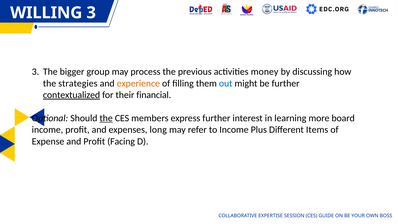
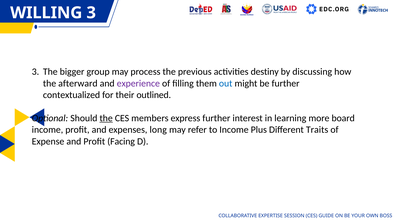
money: money -> destiny (265, 72)
strategies: strategies -> afterward (78, 83)
experience colour: orange -> purple (138, 83)
contextualized underline: present -> none (72, 95)
financial: financial -> outlined (154, 95)
Items: Items -> Traits (317, 130)
